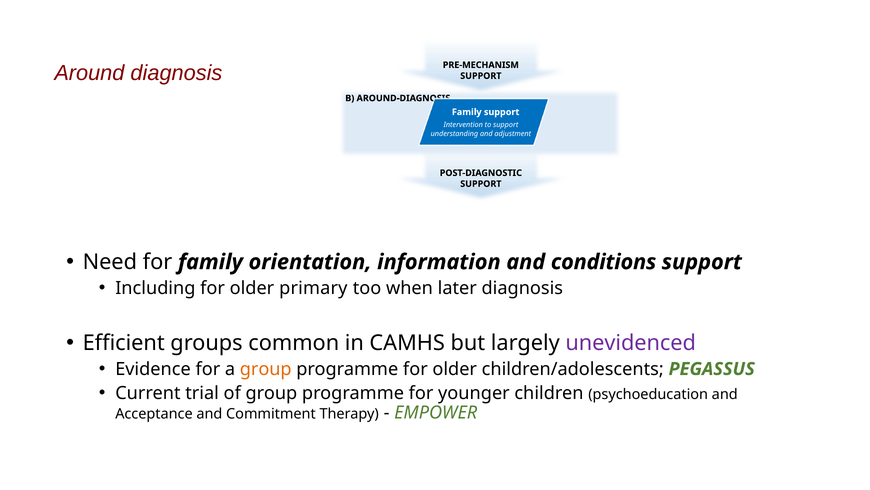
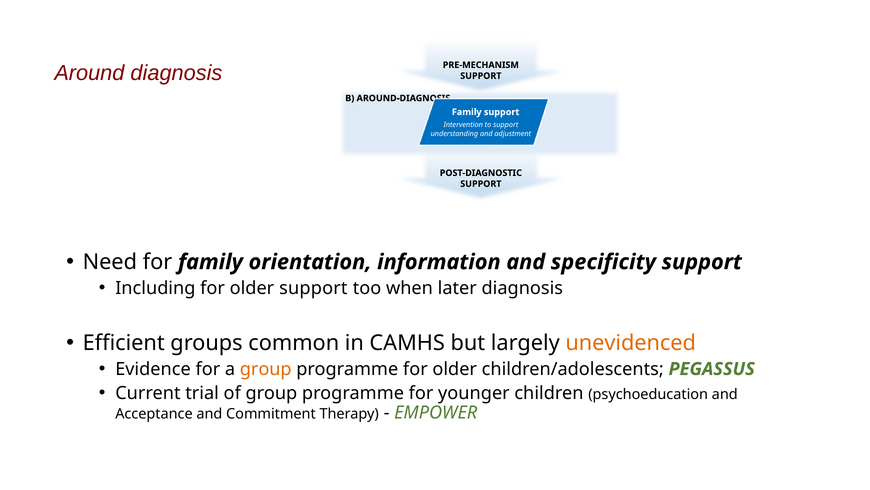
conditions: conditions -> specificity (603, 262)
older primary: primary -> support (313, 288)
unevidenced colour: purple -> orange (631, 342)
